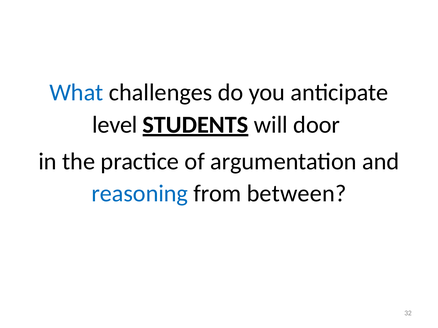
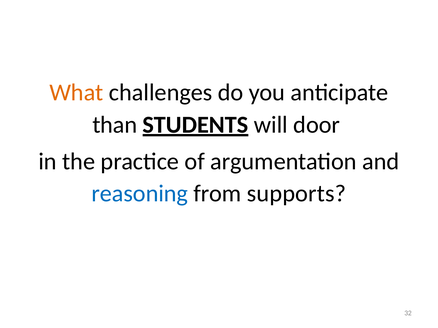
What colour: blue -> orange (76, 93)
level: level -> than (115, 125)
between: between -> supports (296, 194)
